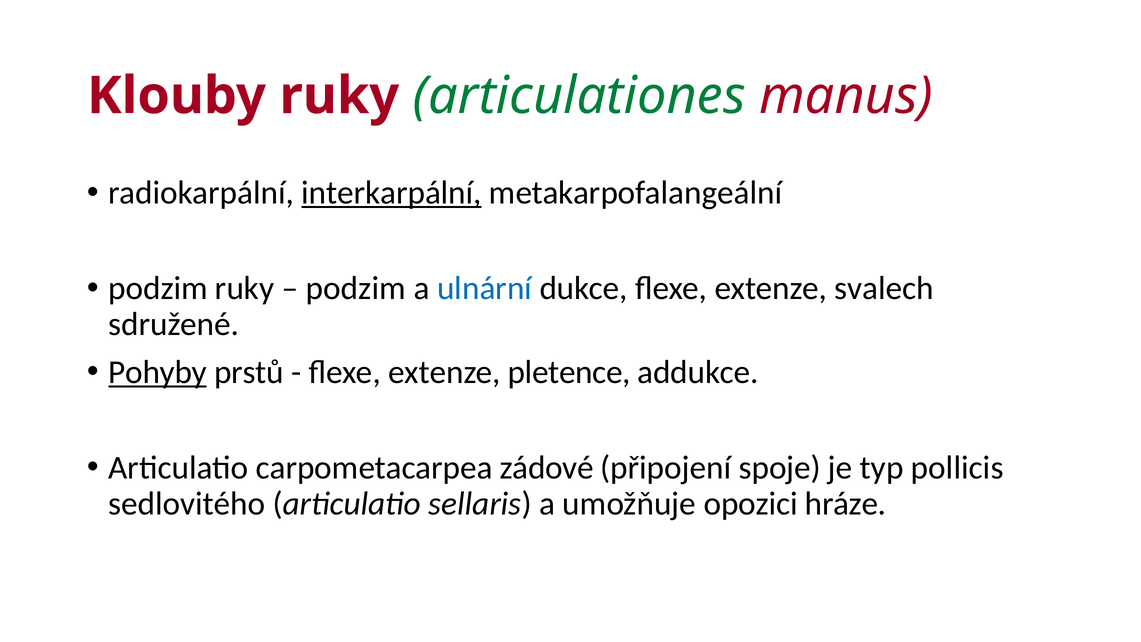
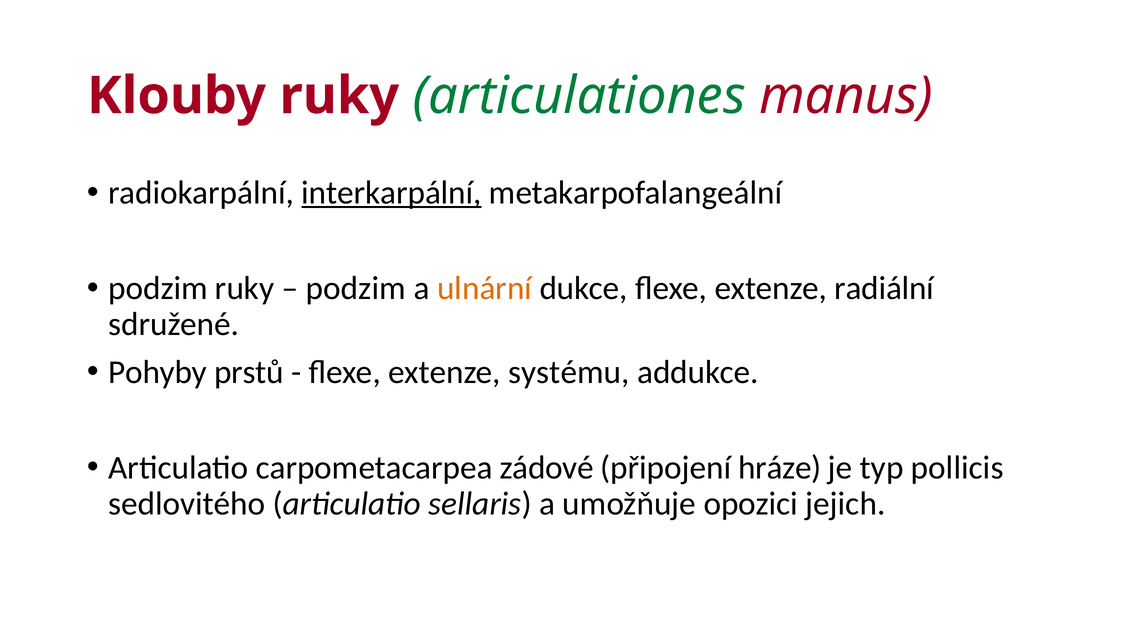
ulnární colour: blue -> orange (485, 288)
svalech: svalech -> radiální (884, 288)
Pohyby underline: present -> none (158, 372)
pletence: pletence -> systému (569, 372)
spoje: spoje -> hráze (780, 468)
hráze: hráze -> jejich (845, 503)
